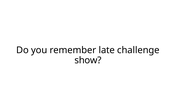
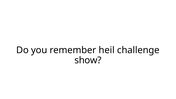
late: late -> heil (107, 50)
